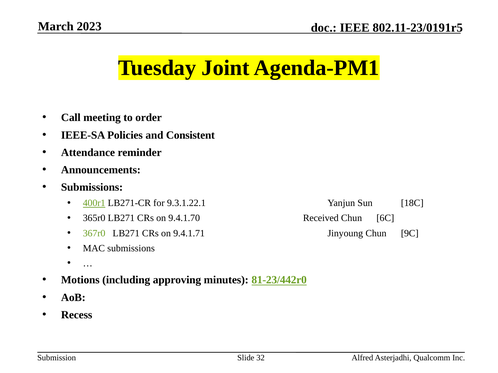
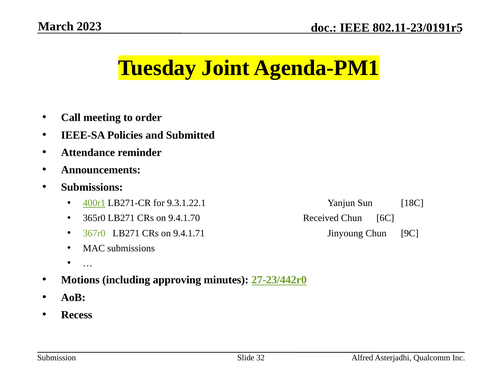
Consistent: Consistent -> Submitted (190, 135)
81-23/442r0: 81-23/442r0 -> 27-23/442r0 (279, 280)
